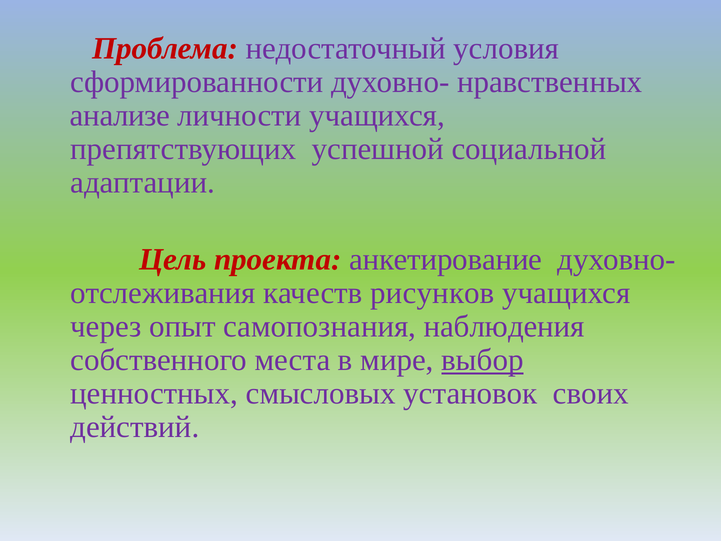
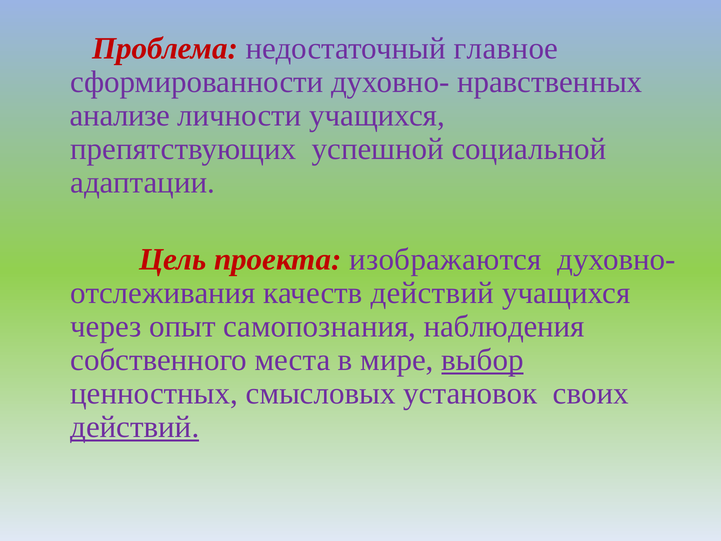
условия: условия -> главное (506, 48)
анкетирование: анкетирование -> изображаются (445, 259)
качеств рисунков: рисунков -> действий (432, 293)
действий underline: none -> present (135, 427)
